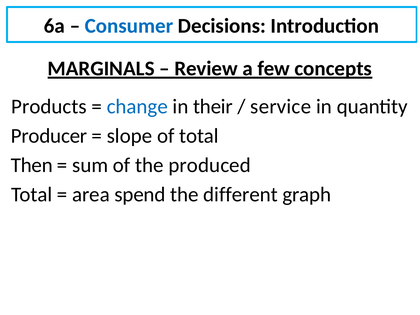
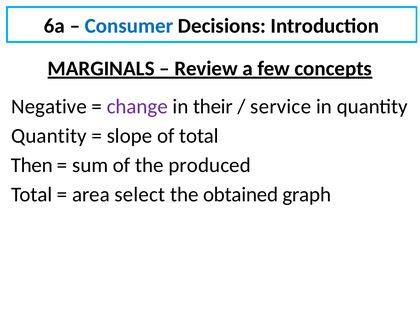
Products: Products -> Negative (49, 106)
change colour: blue -> purple (137, 106)
Producer: Producer -> Quantity (49, 136)
spend: spend -> select (140, 195)
different: different -> obtained (241, 195)
